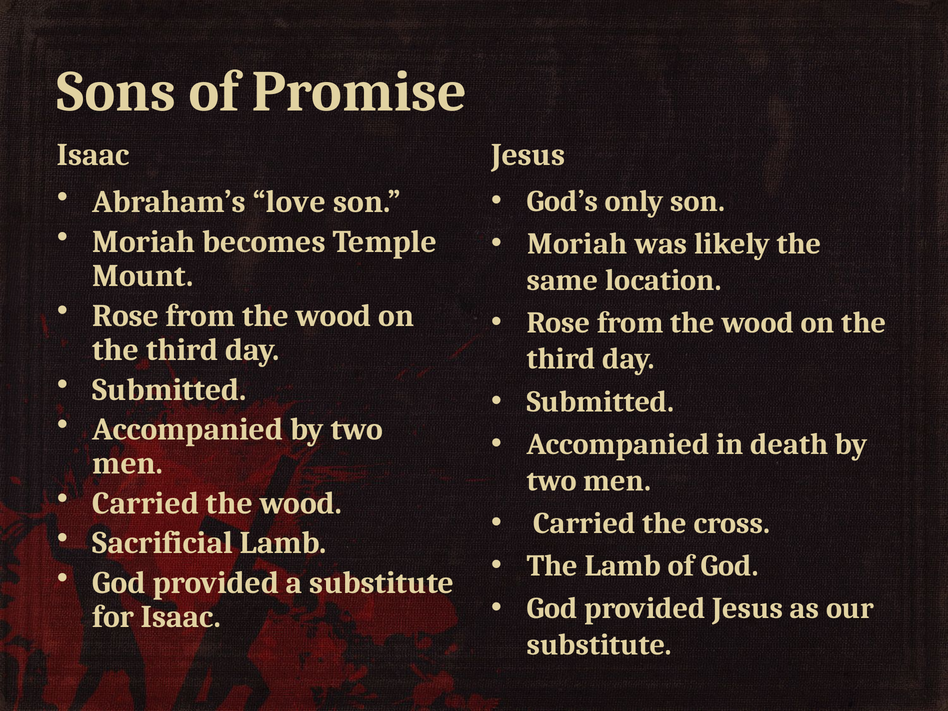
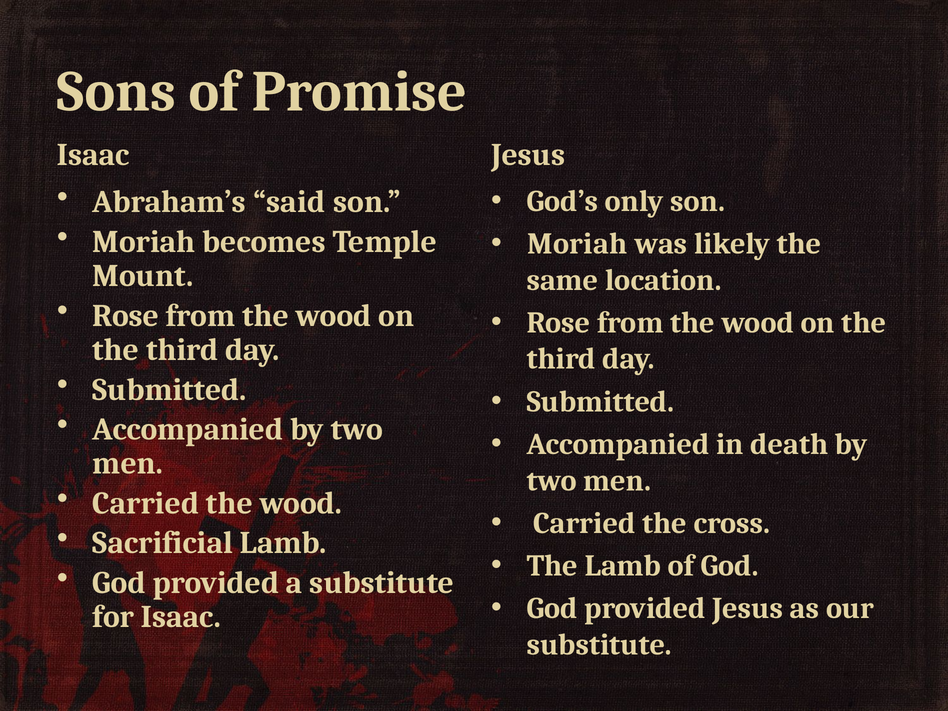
love: love -> said (289, 202)
